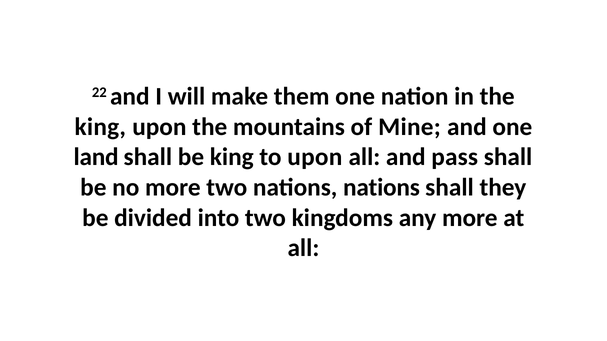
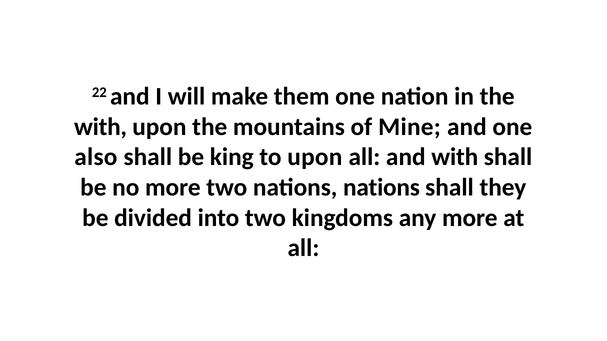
king: king -> with (101, 127)
land: land -> also (96, 157)
and pass: pass -> with (455, 157)
